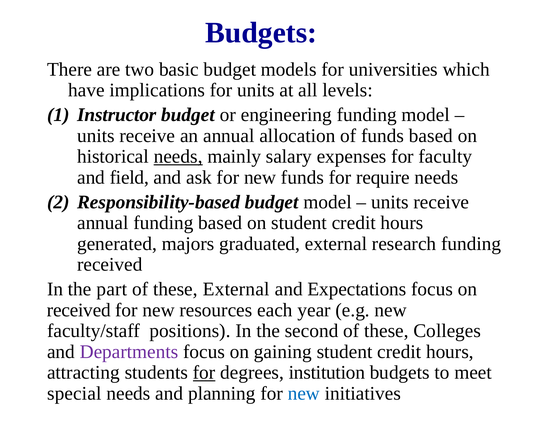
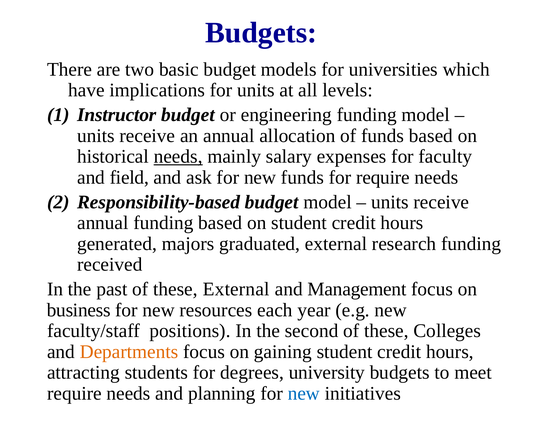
part: part -> past (112, 289)
Expectations: Expectations -> Management (357, 289)
received: received -> business (79, 310)
Departments colour: purple -> orange (129, 352)
for underline: present -> none (204, 372)
institution: institution -> university (327, 372)
special: special -> require (74, 393)
